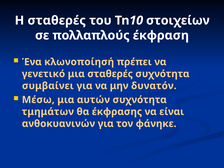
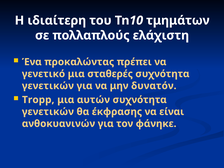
Η σταθερές: σταθερές -> ιδιαίτερη (57, 20)
στοιχείων: στοιχείων -> τμημάτων (178, 20)
έκφραση: έκφραση -> ελάχιστη (161, 35)
κλωνοποίησή: κλωνοποίησή -> προκαλώντας (79, 62)
συμβαίνει: συμβαίνει -> γενετικών (48, 86)
Μέσω: Μέσω -> Tropp (38, 100)
τμημάτων: τμημάτων -> γενετικών (48, 112)
